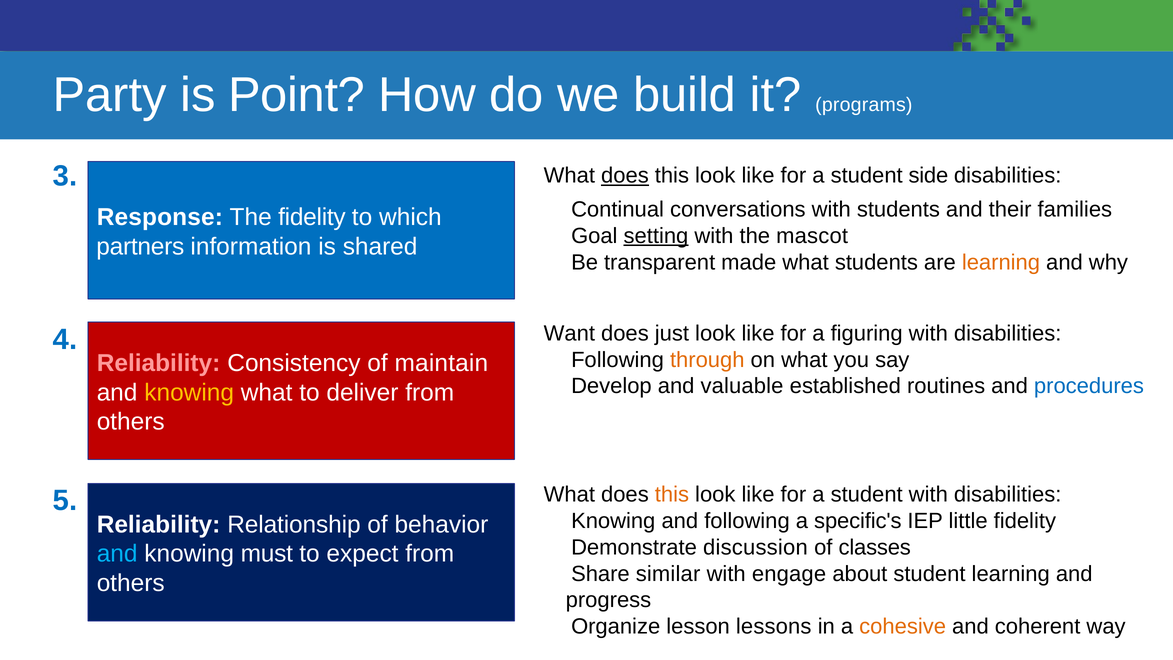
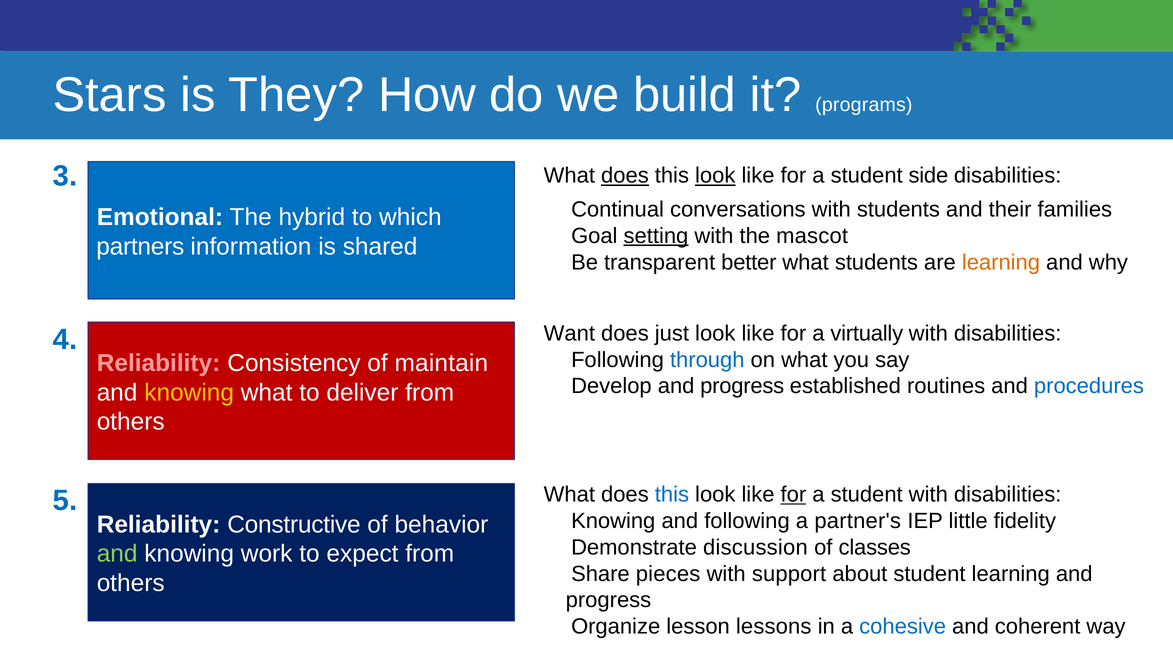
Party: Party -> Stars (110, 95)
Point: Point -> They (296, 95)
look underline: none -> present (715, 176)
Response: Response -> Emotional (160, 217)
The fidelity: fidelity -> hybrid (312, 217)
made: made -> better (749, 262)
figuring: figuring -> virtually (867, 333)
through colour: orange -> blue (707, 360)
valuable: valuable -> progress (742, 386)
this colour: orange -> blue (672, 494)
for underline: none -> present (793, 494)
specific's: specific's -> partner's (858, 521)
Relationship: Relationship -> Constructive (294, 524)
and colour: light blue -> light green (117, 554)
must: must -> work (267, 554)
similar: similar -> pieces (668, 574)
engage: engage -> support (789, 574)
cohesive colour: orange -> blue (903, 626)
